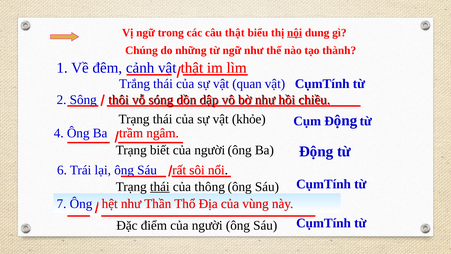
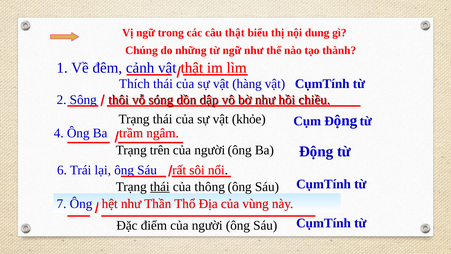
nội underline: present -> none (295, 33)
Trắng: Trắng -> Thích (134, 84)
quan: quan -> hàng (247, 84)
biết: biết -> trên (160, 150)
